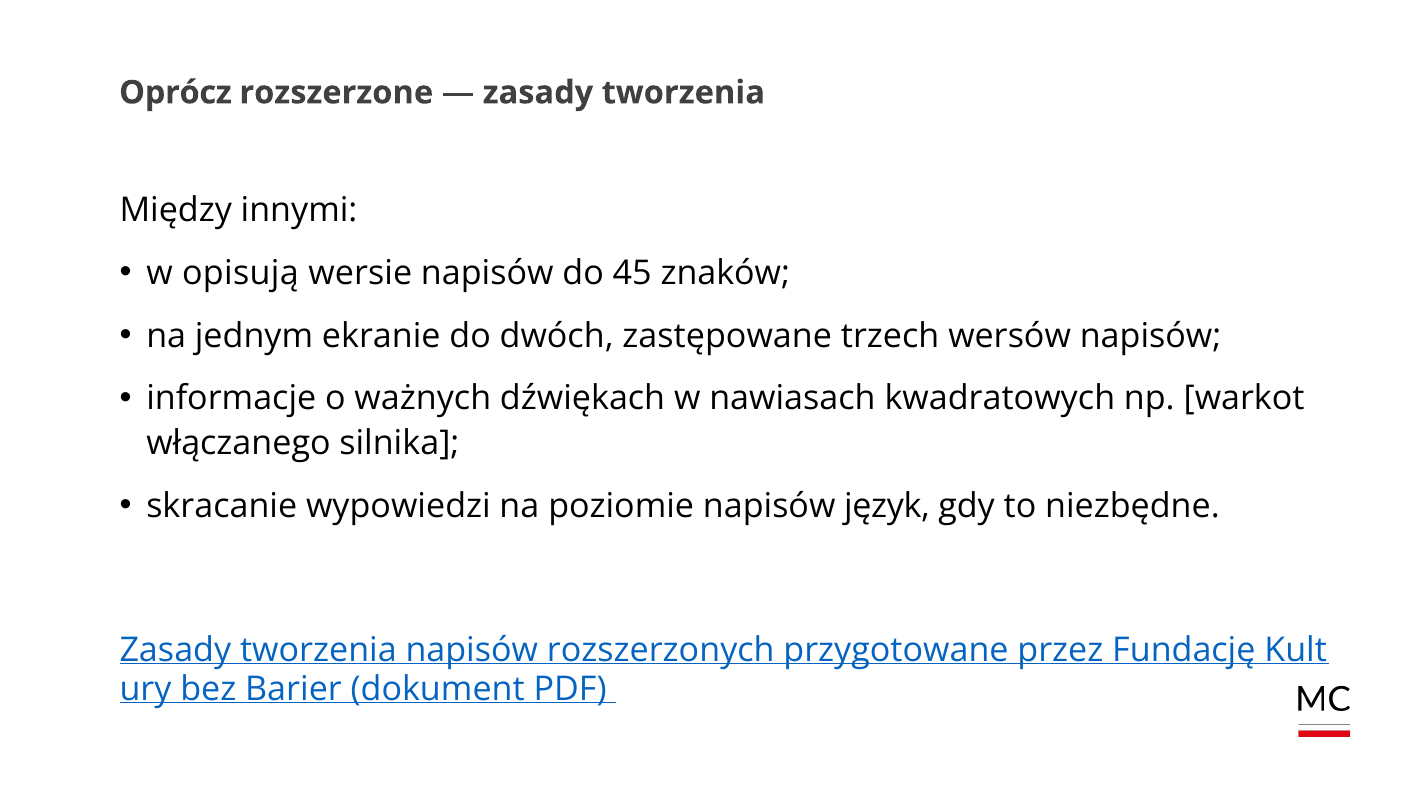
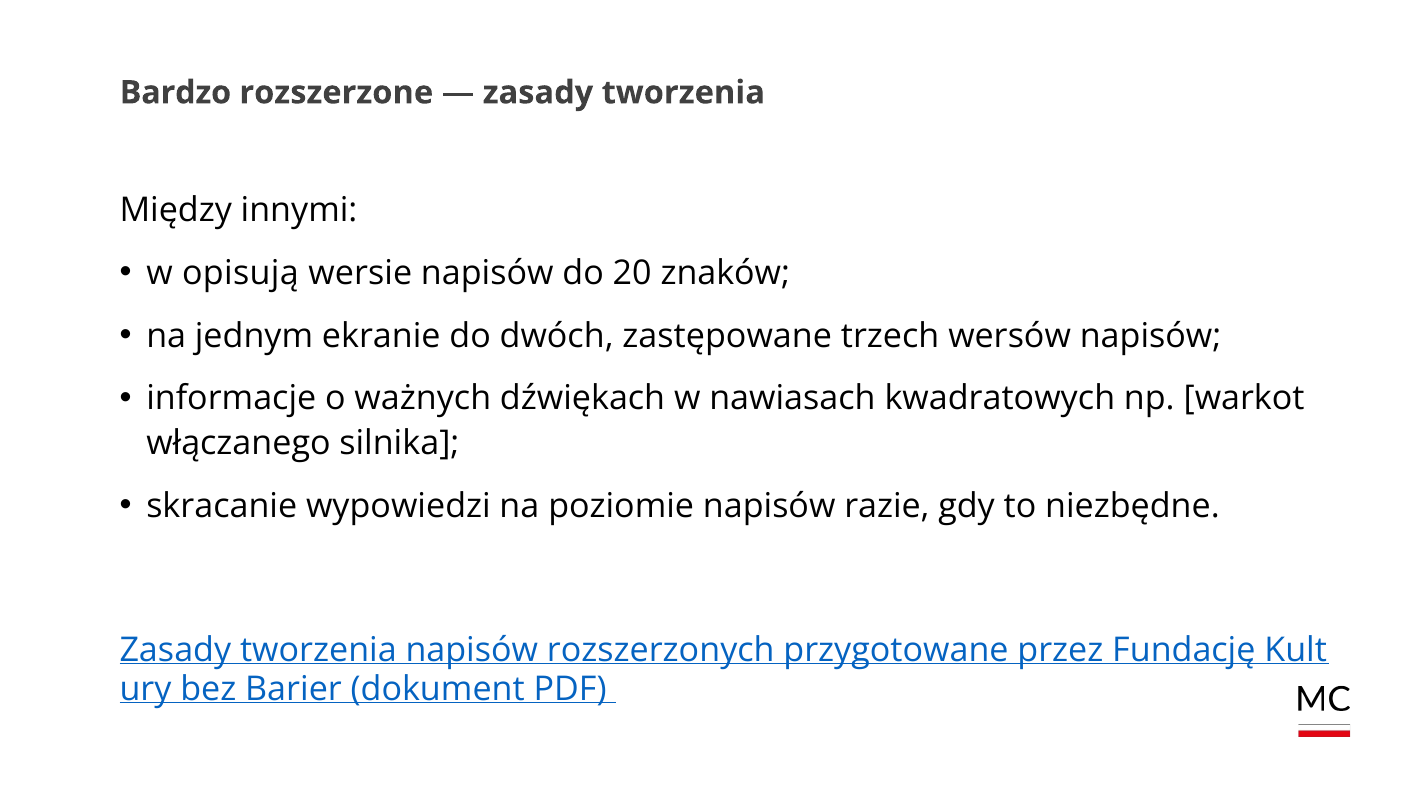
Oprócz: Oprócz -> Bardzo (175, 93)
45: 45 -> 20 (632, 273)
język: język -> razie (887, 506)
